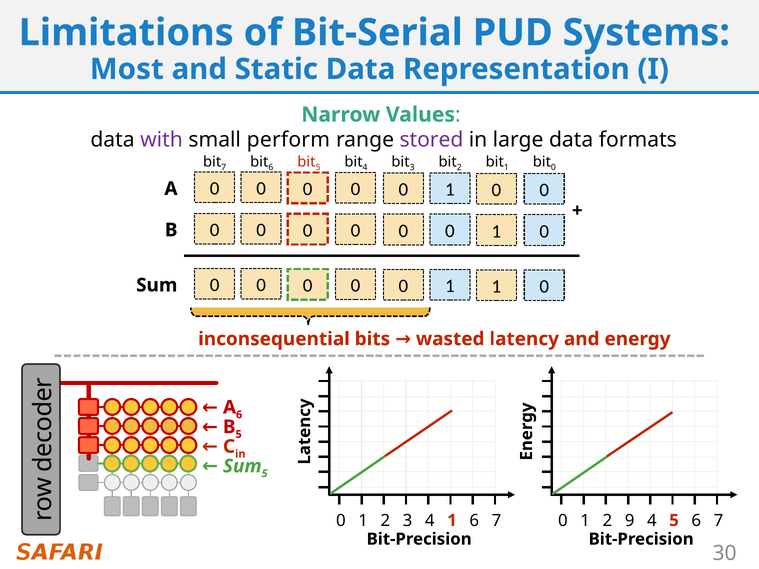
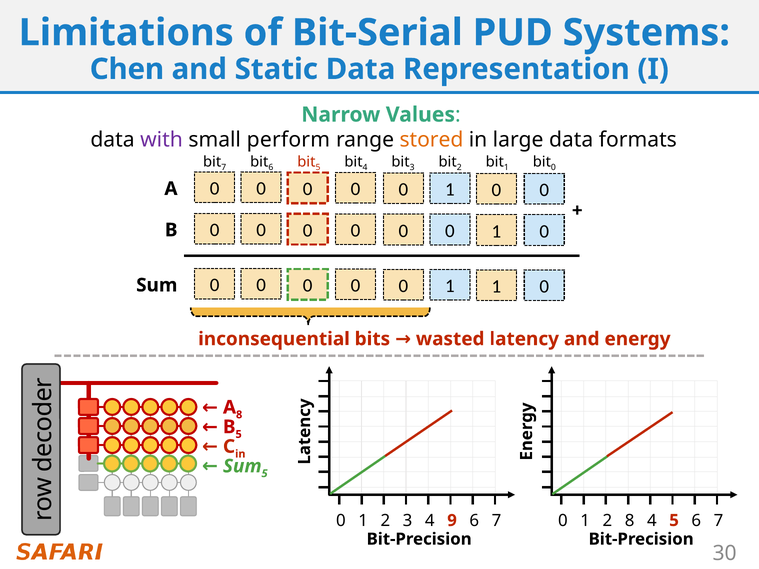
Most: Most -> Chen (127, 69)
stored colour: purple -> orange (431, 140)
A 6: 6 -> 8 (239, 415)
4 1: 1 -> 9 (452, 521)
2 9: 9 -> 8 (630, 521)
